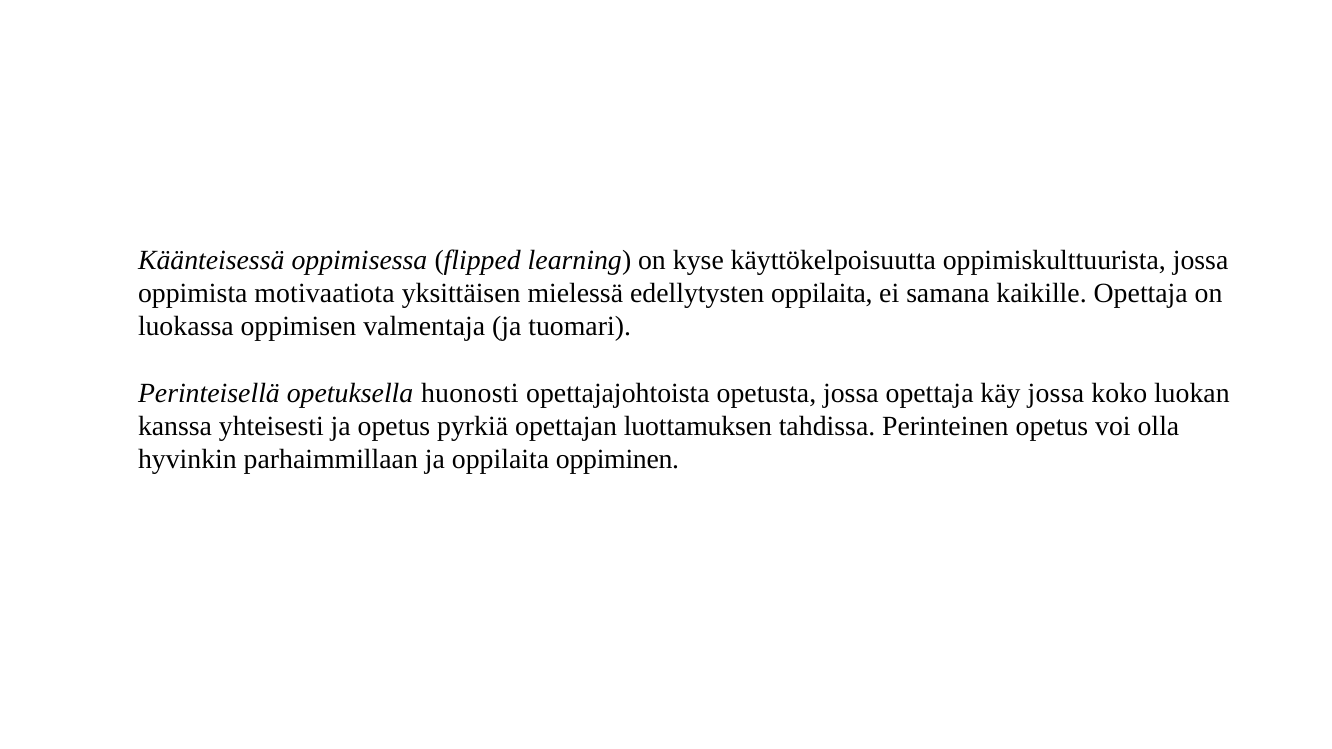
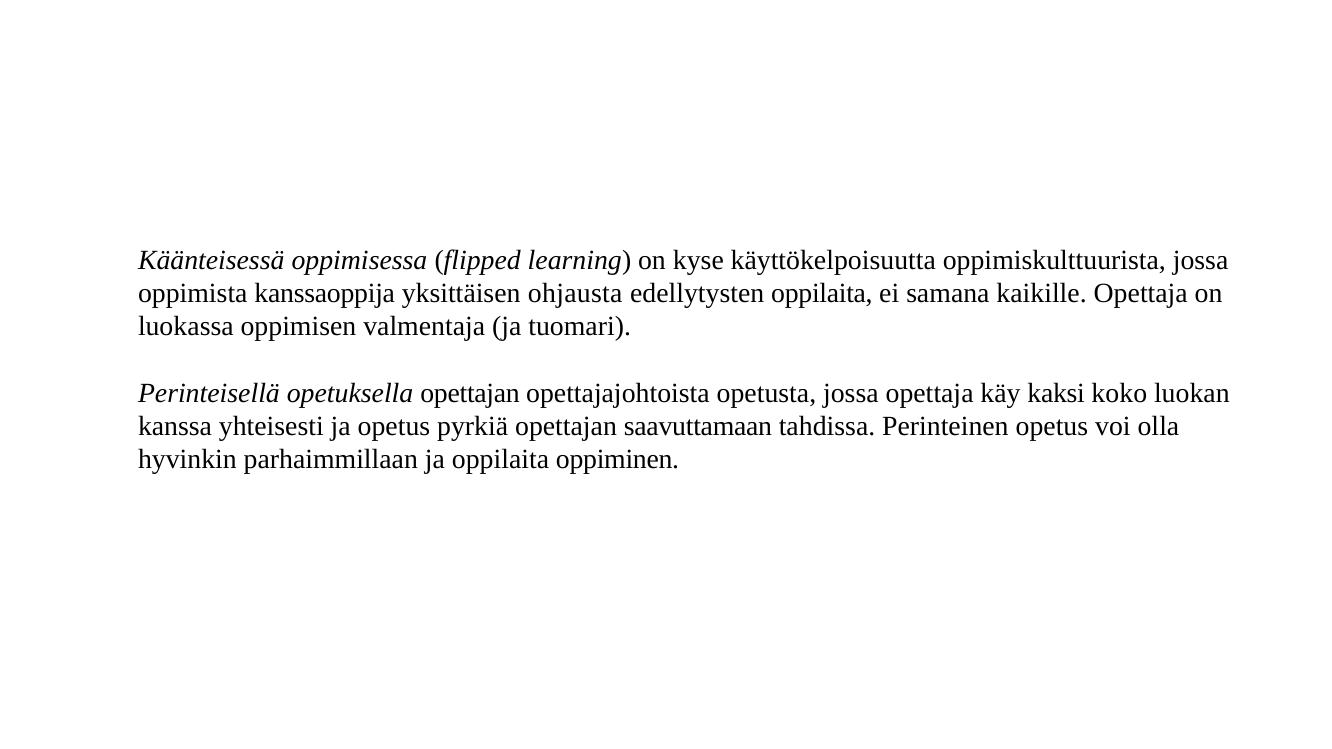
motivaatiota: motivaatiota -> kanssaoppija (325, 293)
mielessä: mielessä -> ohjausta (575, 293)
opetuksella huonosti: huonosti -> opettajan (470, 393)
käy jossa: jossa -> kaksi (1056, 393)
luottamuksen: luottamuksen -> saavuttamaan (698, 427)
